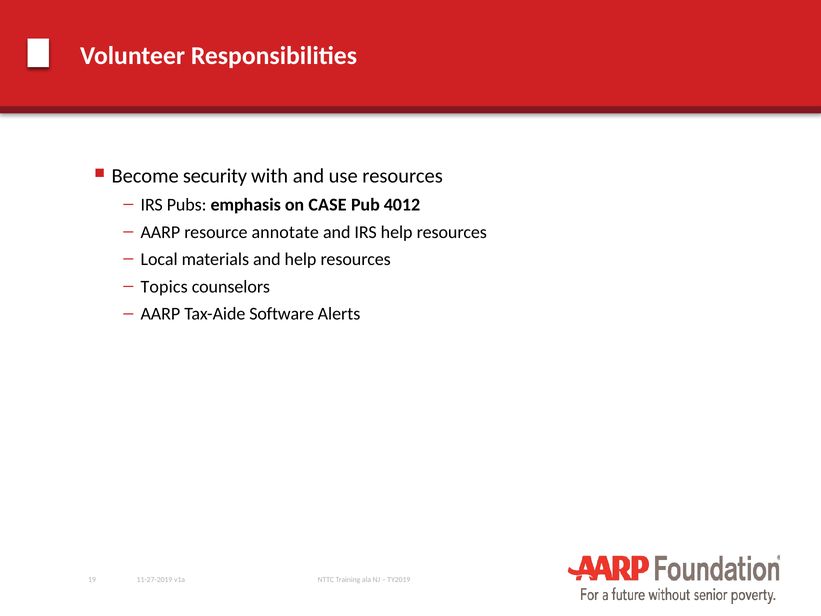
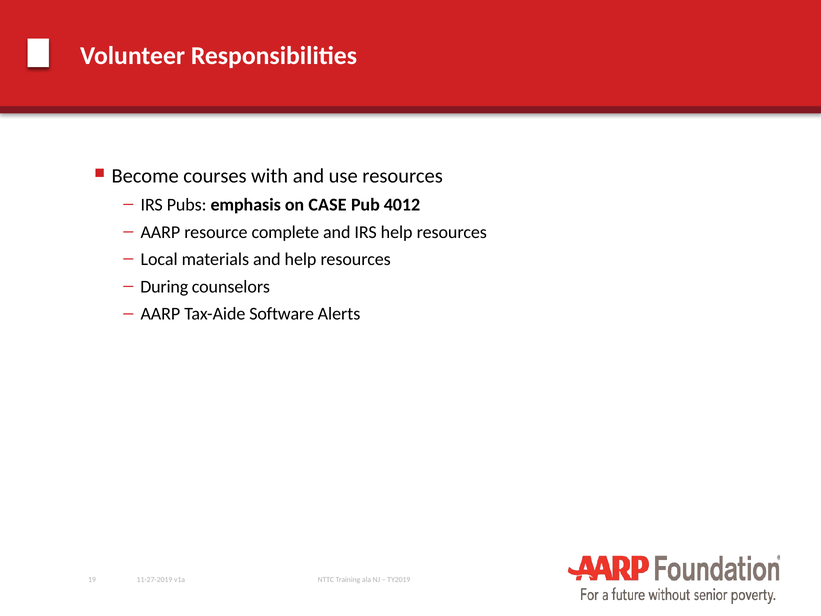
security: security -> courses (215, 176)
annotate: annotate -> complete (285, 232)
Topics: Topics -> During (164, 287)
